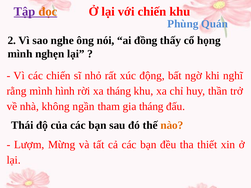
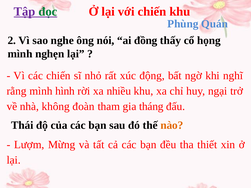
đọc colour: orange -> green (48, 12)
xa tháng: tháng -> nhiều (119, 91)
thần: thần -> ngại (218, 91)
ngần: ngần -> đoàn (84, 107)
